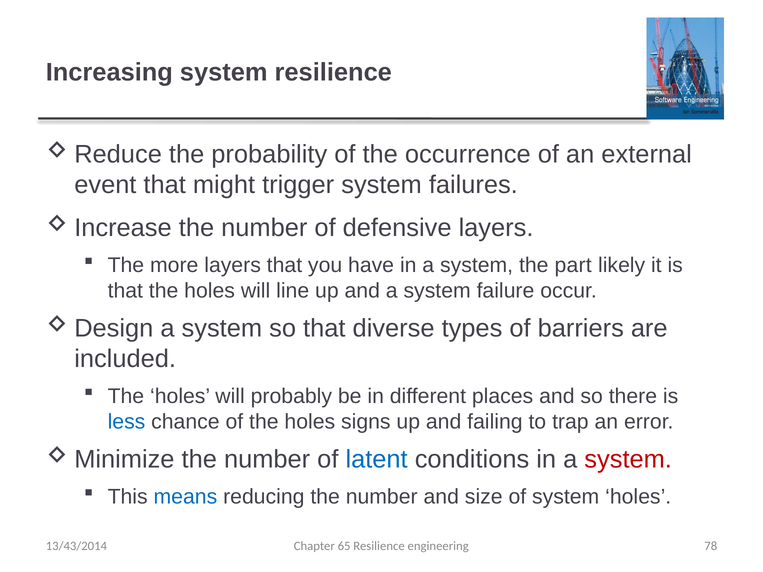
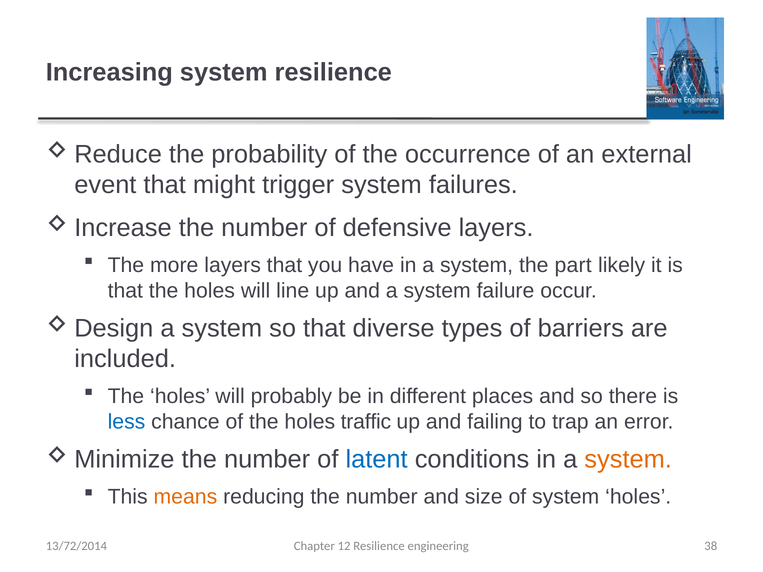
signs: signs -> traffic (366, 422)
system colour: red -> orange (628, 460)
means colour: blue -> orange (185, 497)
65: 65 -> 12 (344, 546)
78: 78 -> 38 (711, 546)
13/43/2014: 13/43/2014 -> 13/72/2014 (76, 546)
